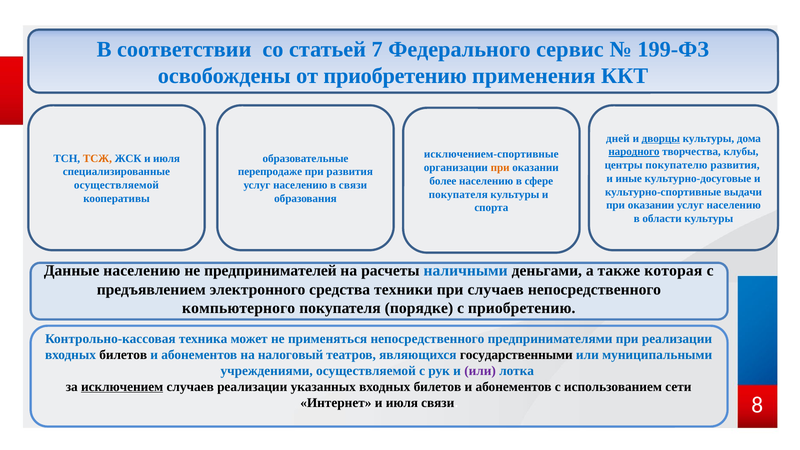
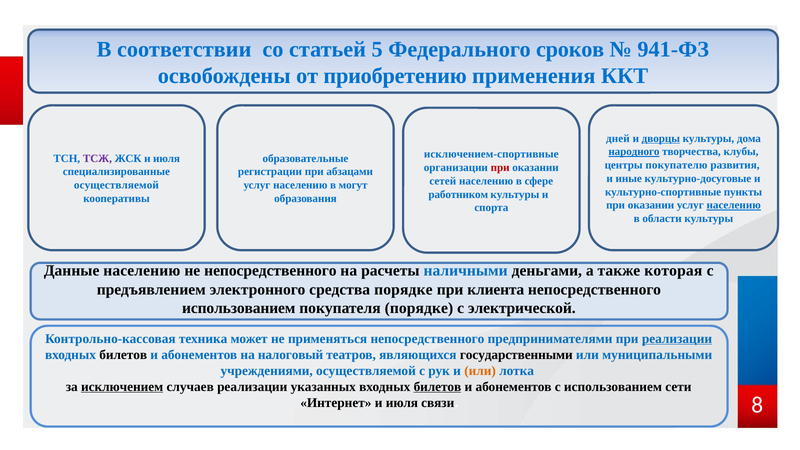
7: 7 -> 5 (377, 49)
сервис: сервис -> сроков (570, 49)
199-ФЗ: 199-ФЗ -> 941-ФЗ (673, 49)
ТСЖ colour: orange -> purple (97, 158)
при colour: orange -> red (500, 168)
перепродаже: перепродаже -> регистрации (270, 172)
при развития: развития -> абзацами (350, 172)
более: более -> сетей (443, 181)
в связи: связи -> могут (353, 185)
выдачи: выдачи -> пункты (743, 192)
покупателя: покупателя -> работником (458, 194)
населению underline: none -> present (734, 205)
не предпринимателей: предпринимателей -> непосредственного (270, 271)
средства техники: техники -> порядке (403, 290)
при случаев: случаев -> клиента (496, 290)
компьютерного: компьютерного -> использованием (239, 308)
с приобретению: приобретению -> электрической (522, 308)
реализации underline: none -> present (677, 339)
или colour: purple -> orange (480, 371)
билетов underline: none -> present (437, 387)
